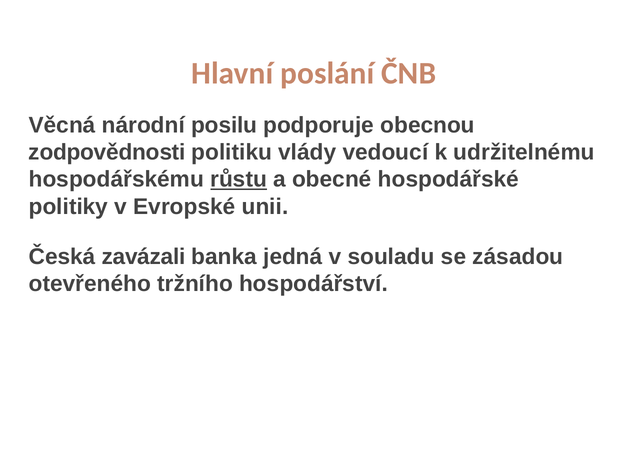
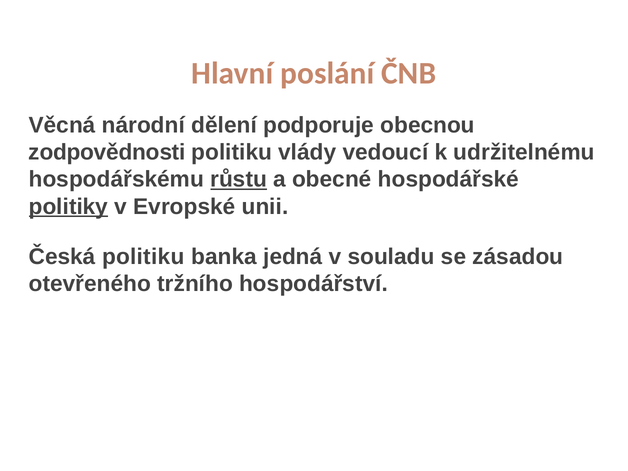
posilu: posilu -> dělení (224, 125)
politiky underline: none -> present (68, 207)
Česká zavázali: zavázali -> politiku (143, 257)
